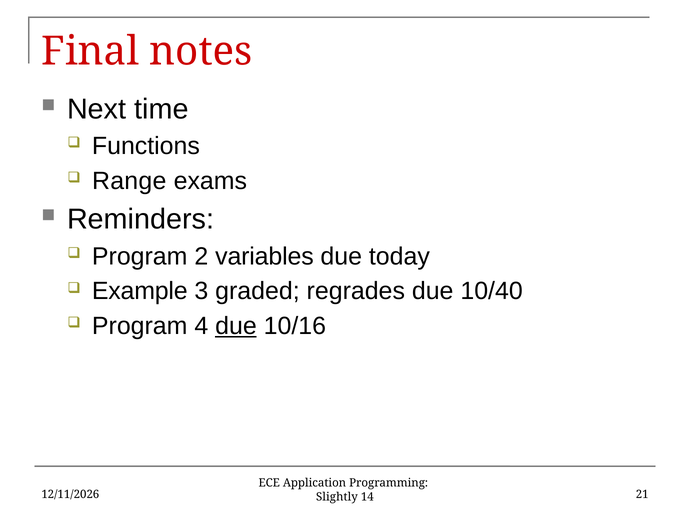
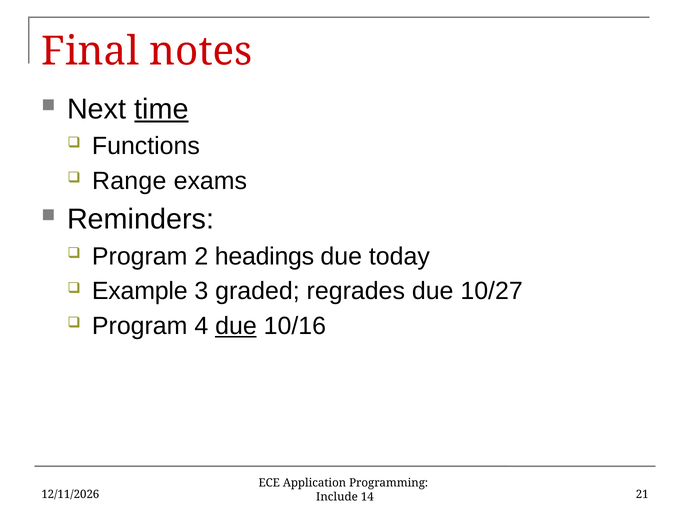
time underline: none -> present (161, 109)
variables: variables -> headings (265, 256)
10/40: 10/40 -> 10/27 (492, 291)
Slightly: Slightly -> Include (337, 496)
